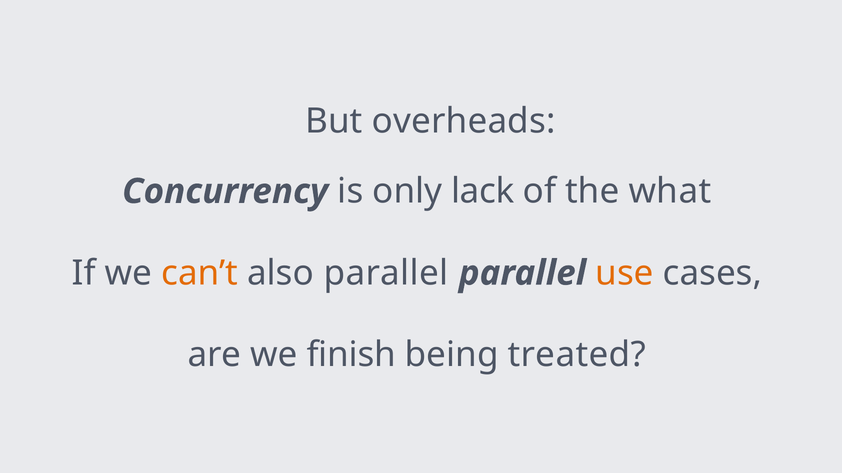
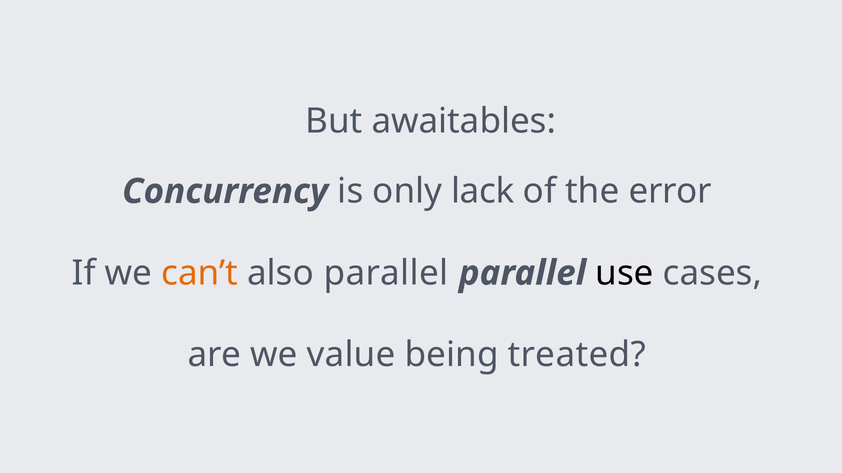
overheads: overheads -> awaitables (464, 122)
what: what -> error (670, 192)
use colour: orange -> black (625, 274)
finish: finish -> value (351, 355)
